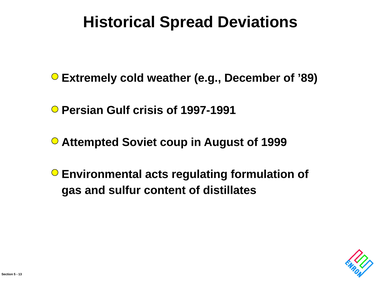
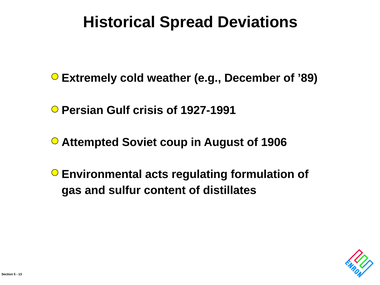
1997-1991: 1997-1991 -> 1927-1991 (208, 110)
1999: 1999 -> 1906 (274, 142)
